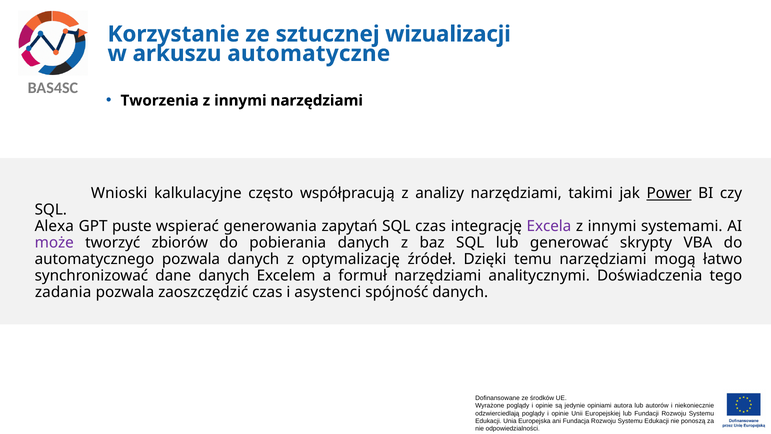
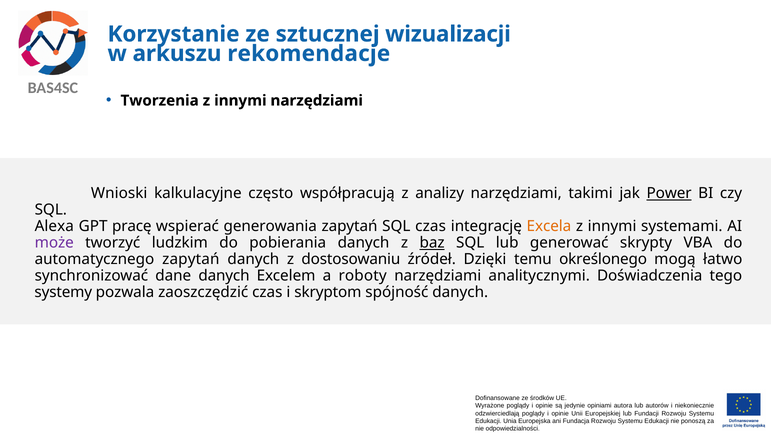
automatyczne: automatyczne -> rekomendacje (309, 54)
puste: puste -> pracę (132, 226)
Excela colour: purple -> orange (549, 226)
zbiorów: zbiorów -> ludzkim (180, 243)
baz underline: none -> present (432, 243)
automatycznego pozwala: pozwala -> zapytań (191, 259)
optymalizację: optymalizację -> dostosowaniu (351, 259)
temu narzędziami: narzędziami -> określonego (603, 259)
formuł: formuł -> roboty (363, 276)
zadania: zadania -> systemy (63, 292)
asystenci: asystenci -> skryptom (328, 292)
